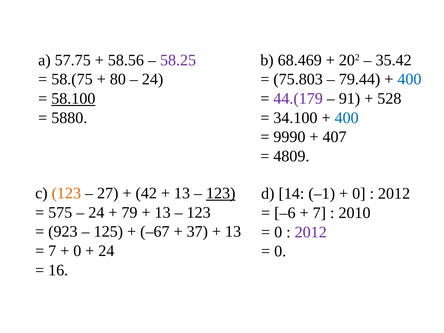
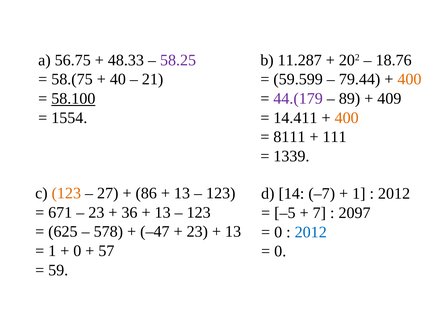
57.75: 57.75 -> 56.75 (73, 60)
58.56: 58.56 -> 48.33 (126, 60)
68.469: 68.469 -> 11.287 (300, 60)
35.42: 35.42 -> 18.76 (394, 60)
80: 80 -> 40 (118, 79)
24: 24 -> 21 (153, 79)
75.803: 75.803 -> 59.599 (298, 79)
400 colour: blue -> orange (409, 79)
91: 91 -> 89 (350, 99)
528: 528 -> 409 (389, 99)
5880: 5880 -> 1554 (69, 118)
34.100: 34.100 -> 14.411 (295, 118)
400 colour: blue -> orange (347, 118)
9990: 9990 -> 8111 (289, 137)
407: 407 -> 111 (335, 137)
4809: 4809 -> 1339 (291, 156)
42: 42 -> 86 (146, 193)
123 underline: present -> none (221, 193)
–1: –1 -> –7 (322, 194)
0: 0 -> 1 (359, 194)
575: 575 -> 671 (60, 212)
24: 24 -> 23 (96, 212)
79: 79 -> 36 (129, 212)
–6: –6 -> –5 (285, 213)
2010: 2010 -> 2097 (355, 213)
923: 923 -> 625 (63, 232)
125: 125 -> 578 (108, 232)
–67: –67 -> –47 (155, 232)
37: 37 -> 23 (197, 232)
2012 colour: purple -> blue (311, 232)
7: 7 -> 1 (52, 251)
24: 24 -> 57 (106, 251)
16: 16 -> 59 (58, 270)
